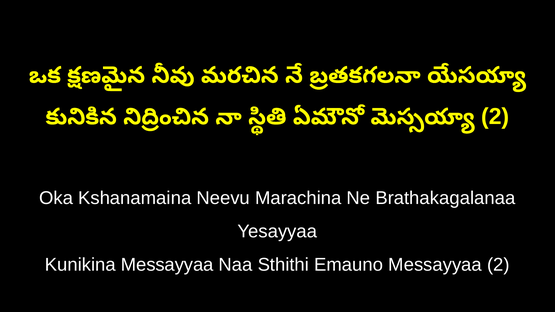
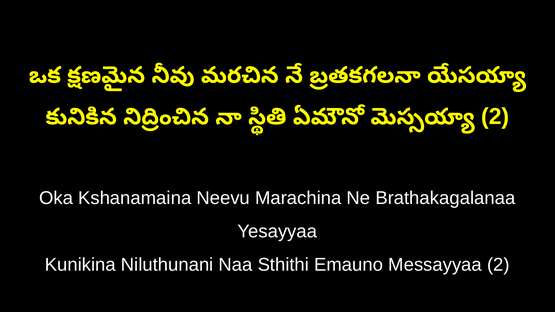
Kunikina Messayyaa: Messayyaa -> Niluthunani (167, 265)
